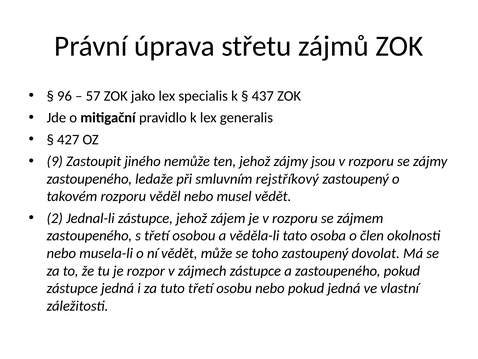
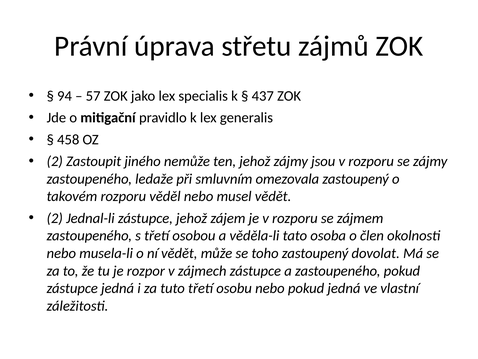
96: 96 -> 94 (65, 96)
427: 427 -> 458 (68, 139)
9: 9 -> 2 (55, 161)
rejstříkový: rejstříkový -> omezovala (287, 179)
